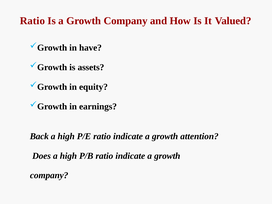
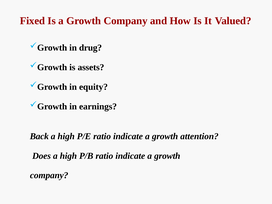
Ratio: Ratio -> Fixed (32, 21)
have: have -> drug (90, 48)
